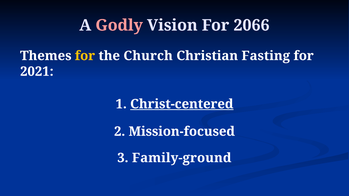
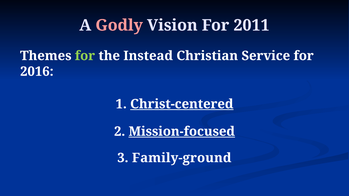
2066: 2066 -> 2011 (251, 25)
for colour: yellow -> light green (85, 56)
Church: Church -> Instead (148, 56)
Fasting: Fasting -> Service (266, 56)
2021: 2021 -> 2016 (37, 72)
Mission-focused underline: none -> present (182, 132)
